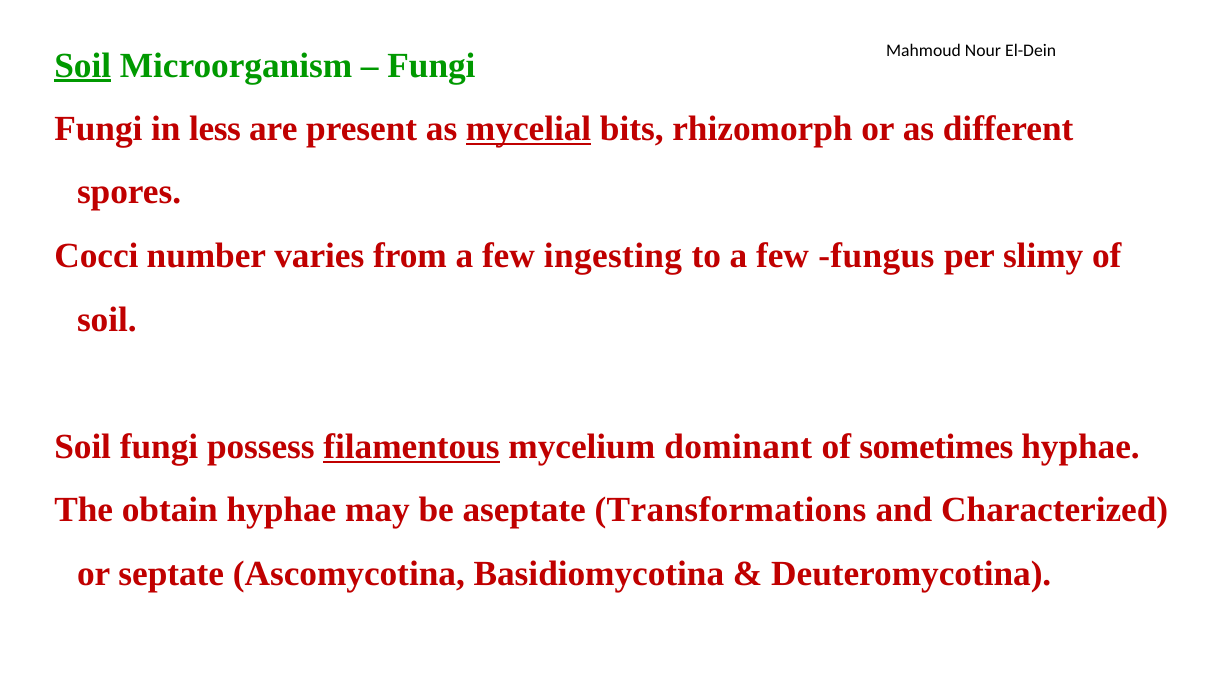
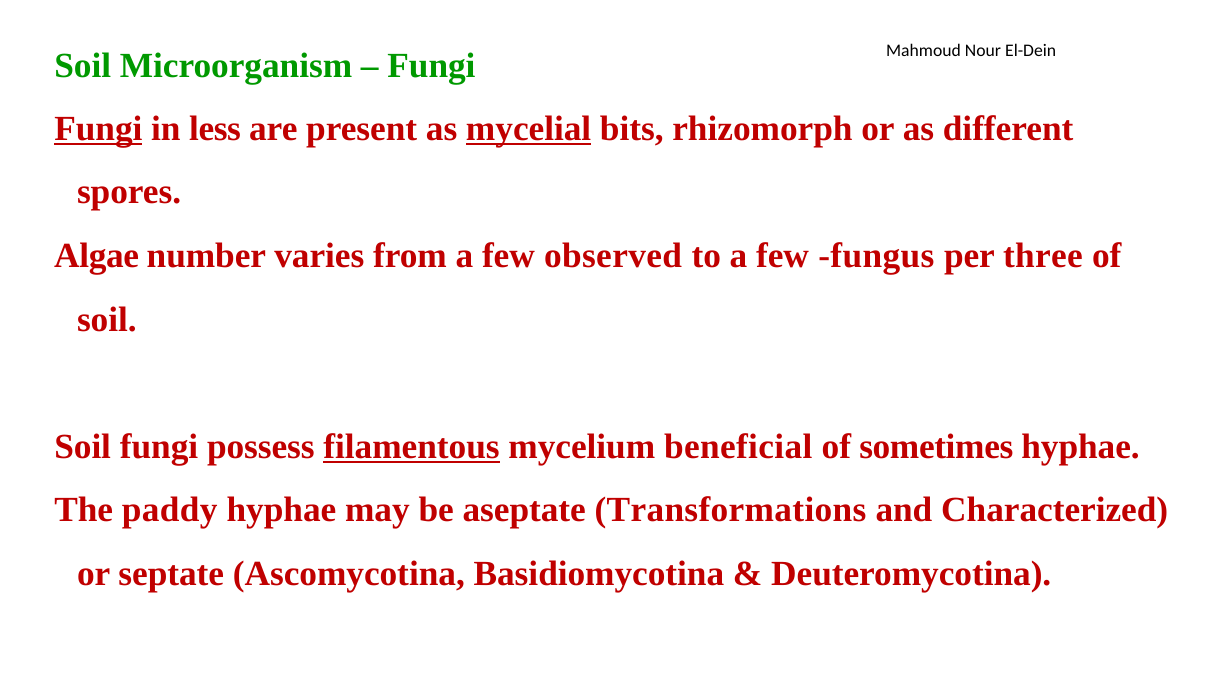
Soil underline: present -> none (83, 65)
Fungi underline: none -> present (98, 129)
Cocci: Cocci -> Algae (97, 256)
ingesting: ingesting -> observed (613, 256)
slimy: slimy -> three (1043, 256)
dominant: dominant -> beneficial (738, 447)
obtain: obtain -> paddy (170, 510)
